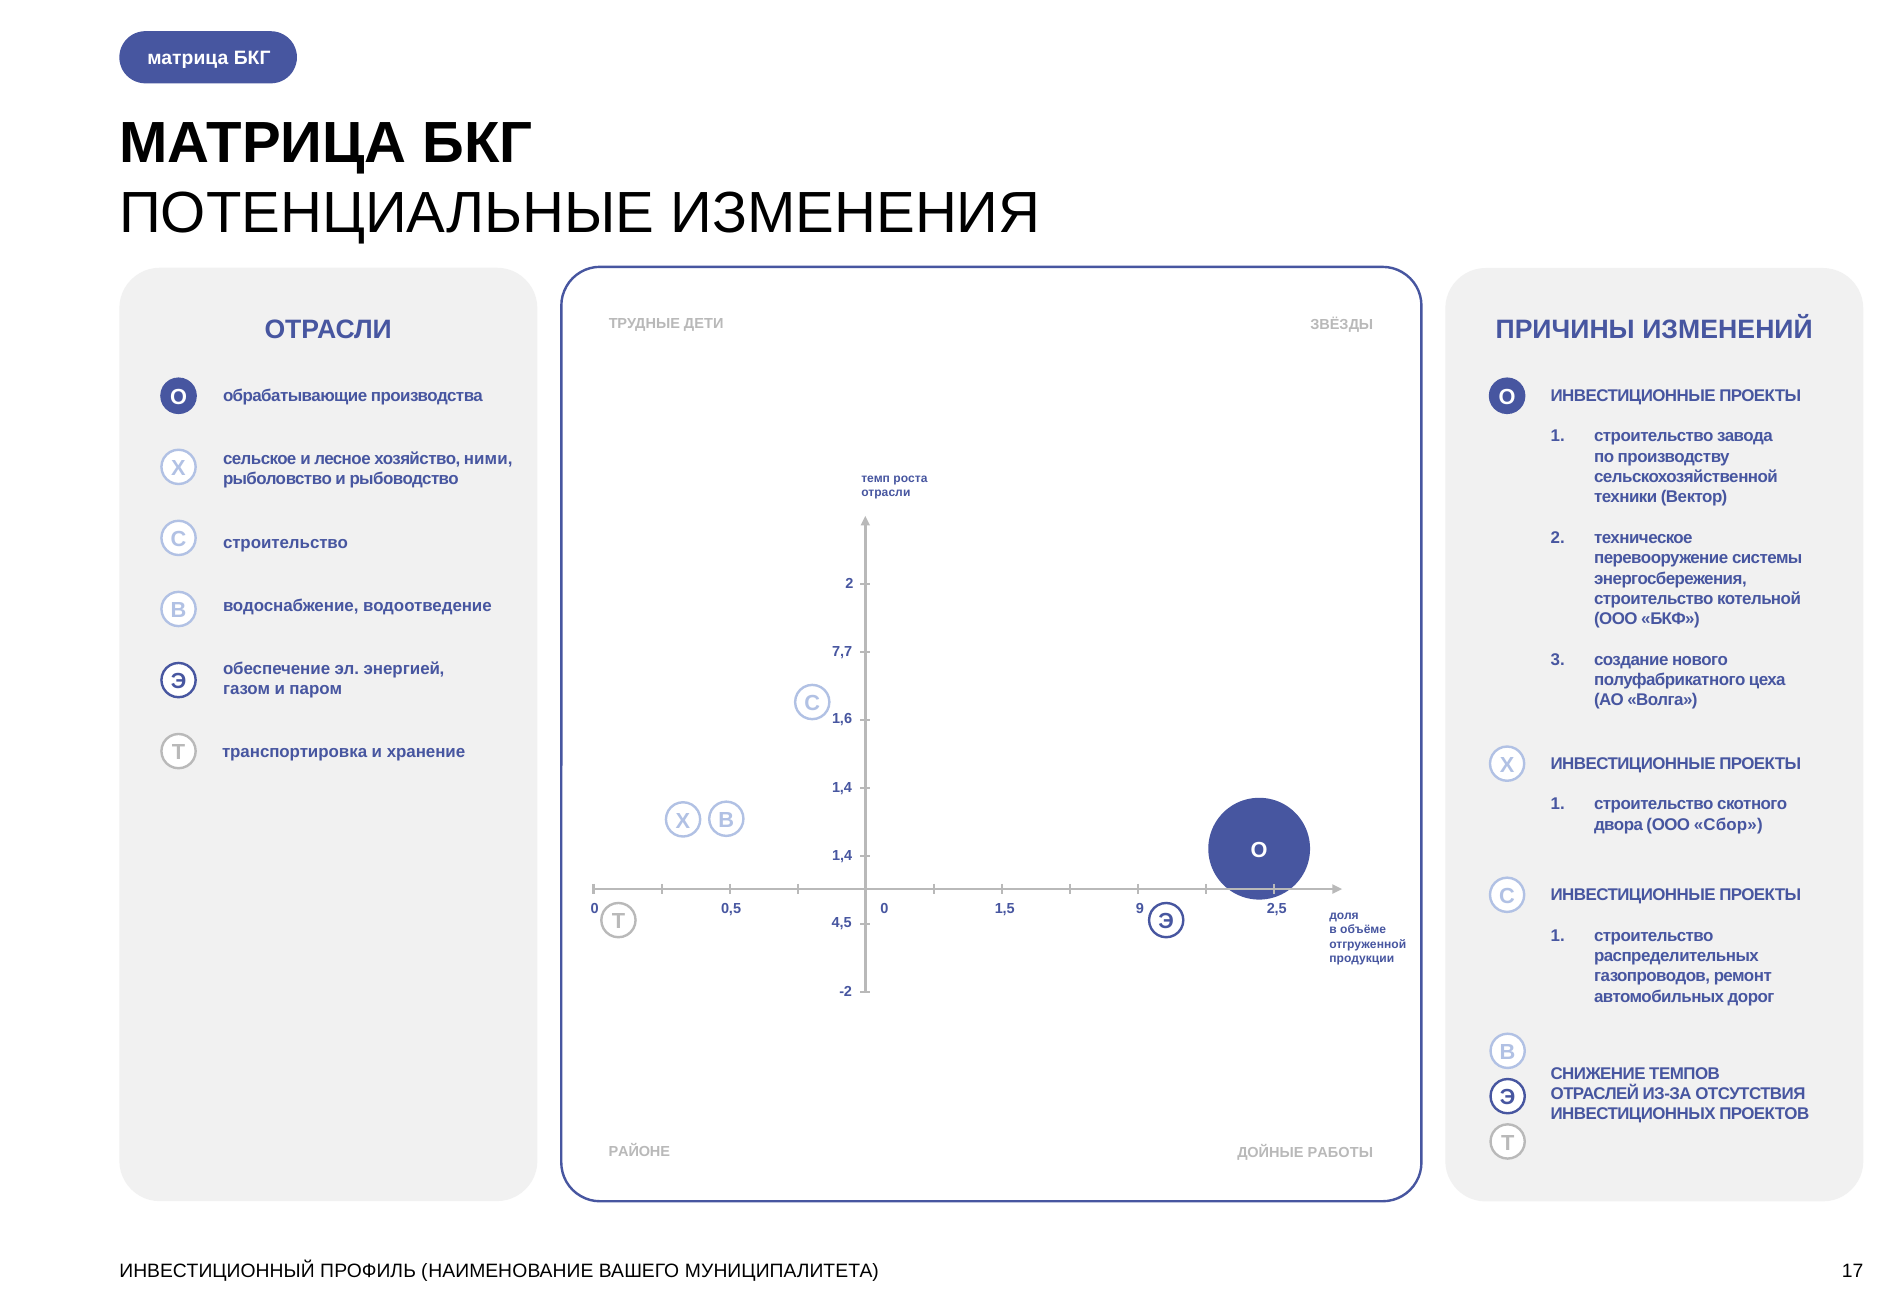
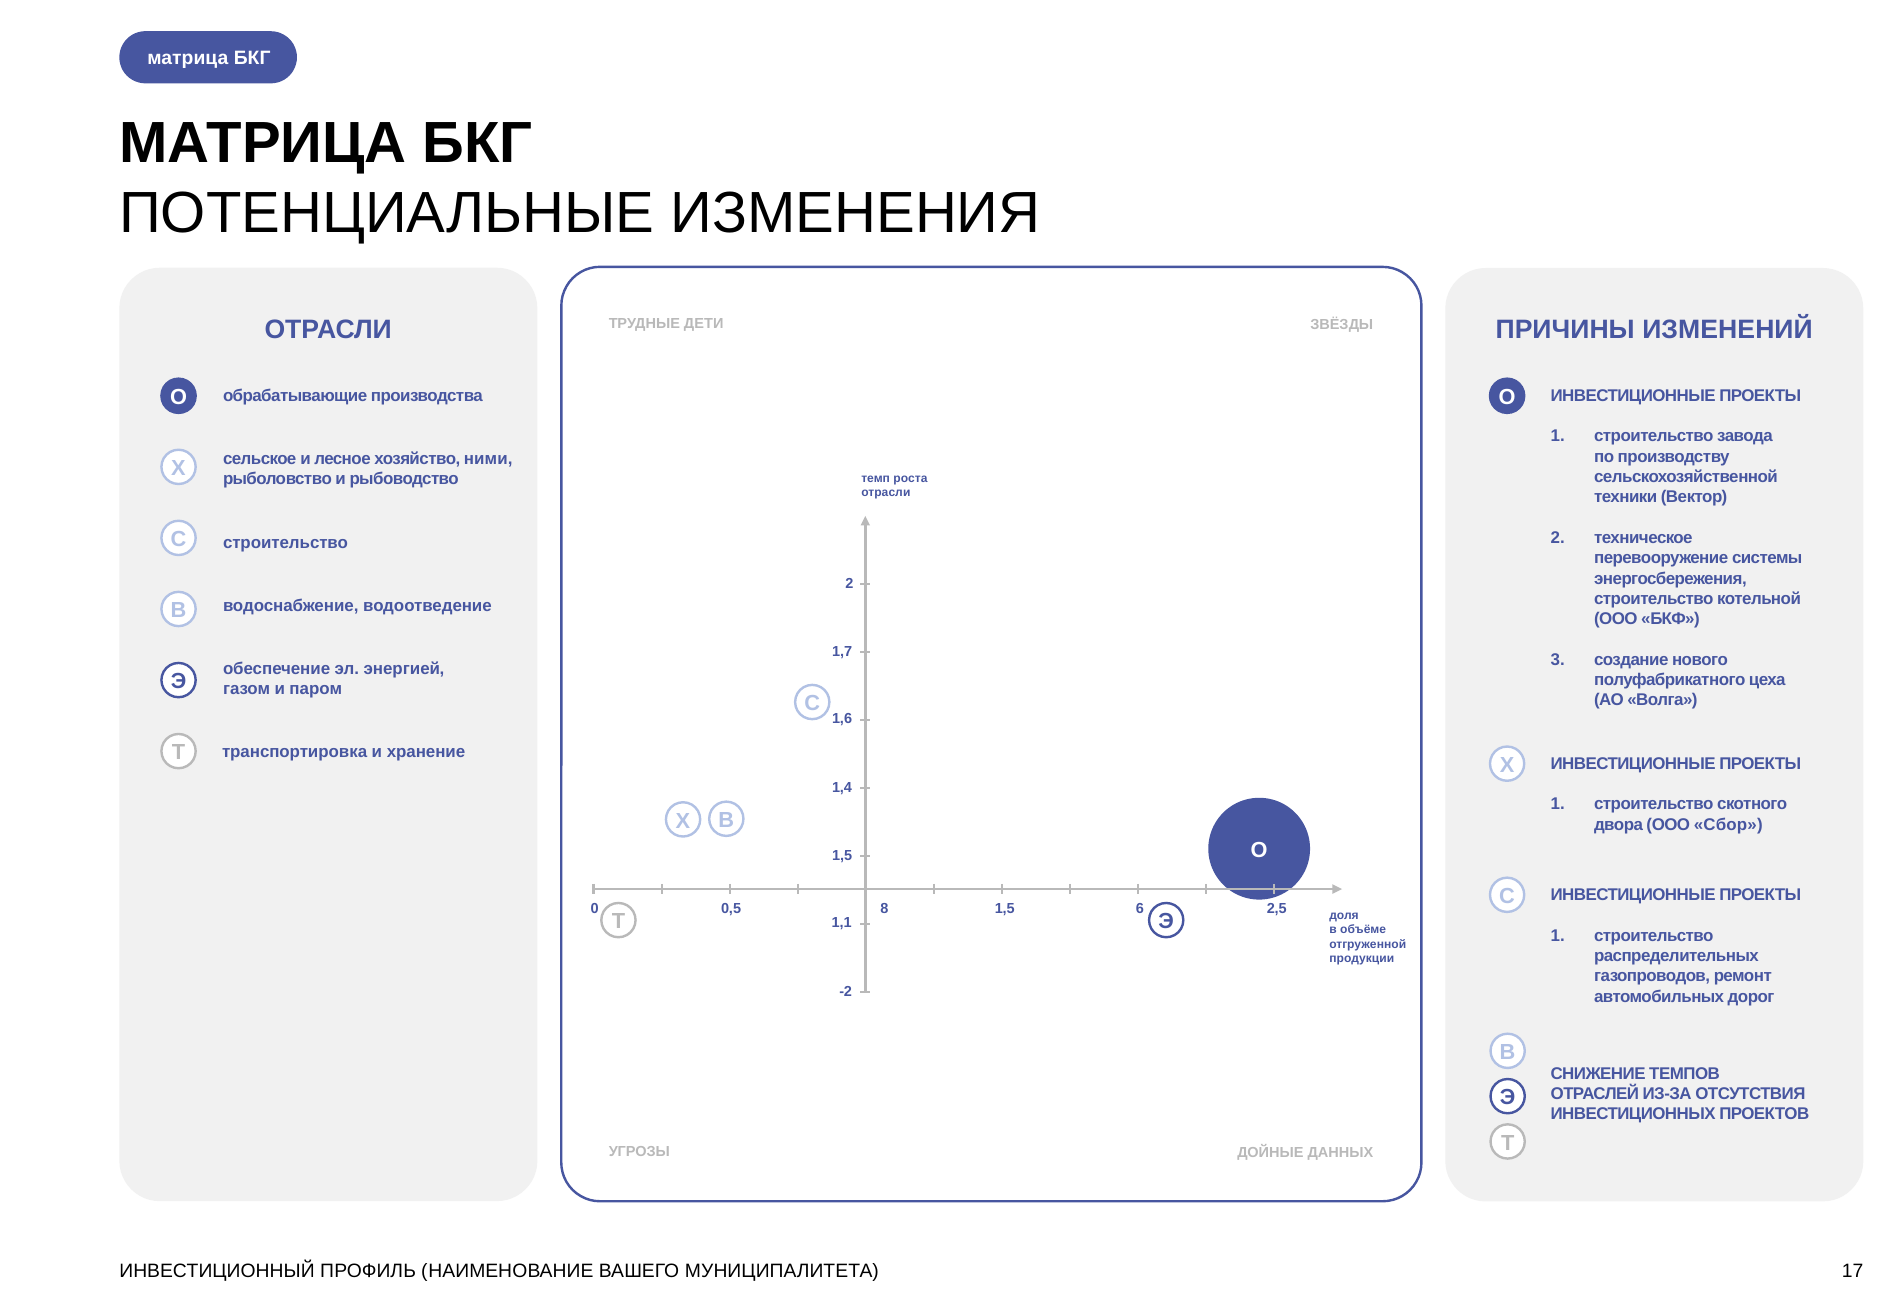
7,7: 7,7 -> 1,7 (842, 652)
1,4: 1,4 -> 1,5 (842, 856)
0 0: 0 -> 8 (884, 909)
9: 9 -> 6 (1140, 908)
4,5: 4,5 -> 1,1 (842, 923)
РАЙОНЕ: РАЙОНЕ -> УГРОЗЫ (639, 1152)
РАБОТЫ: РАБОТЫ -> ДАННЫХ (1340, 1153)
